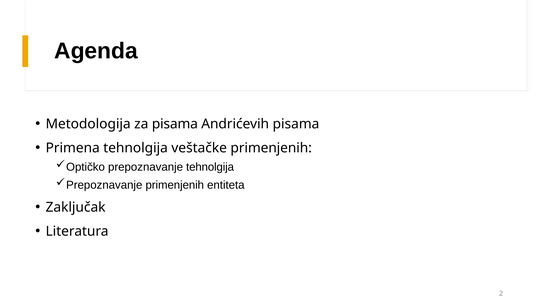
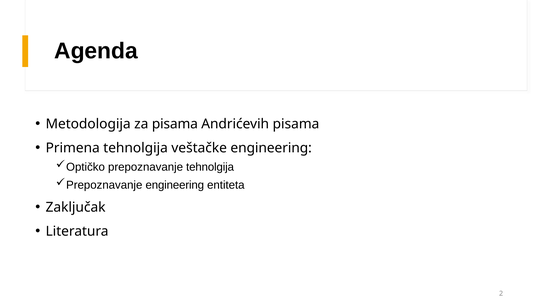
veštačke primenjenih: primenjenih -> engineering (271, 148)
primenjenih: primenjenih -> engineering (175, 185)
